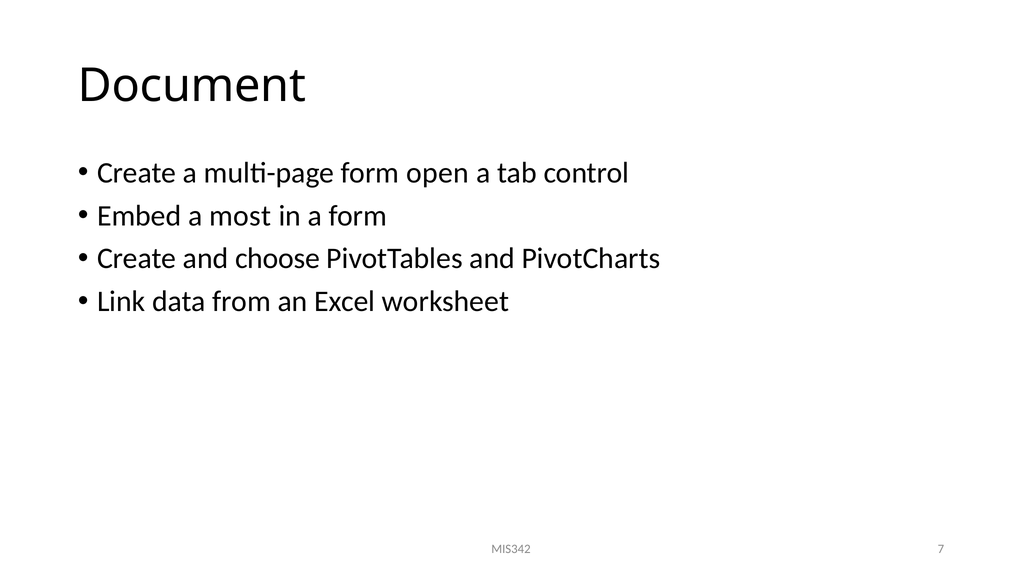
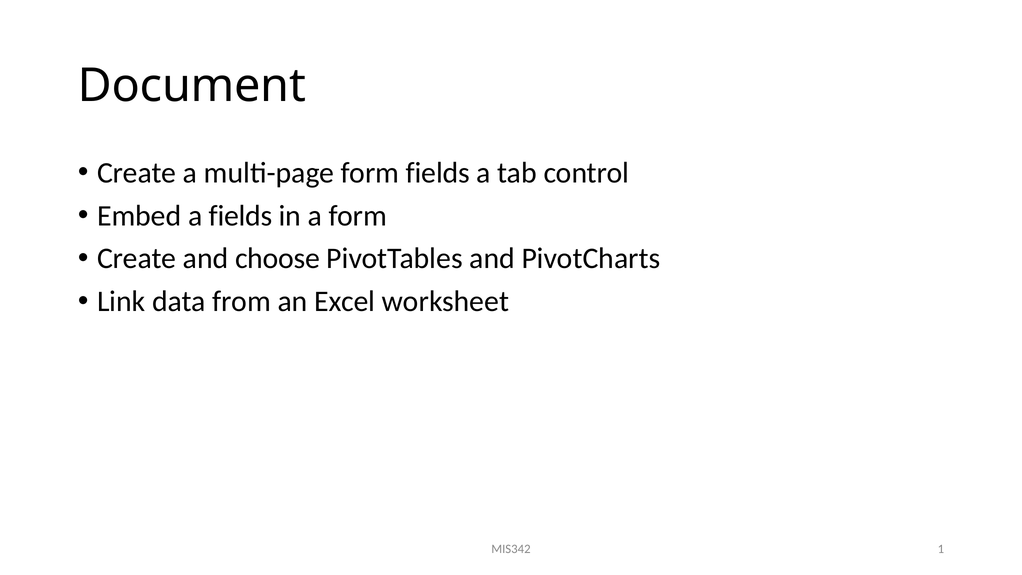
form open: open -> fields (438, 173)
a most: most -> fields (241, 216)
7: 7 -> 1 (941, 549)
